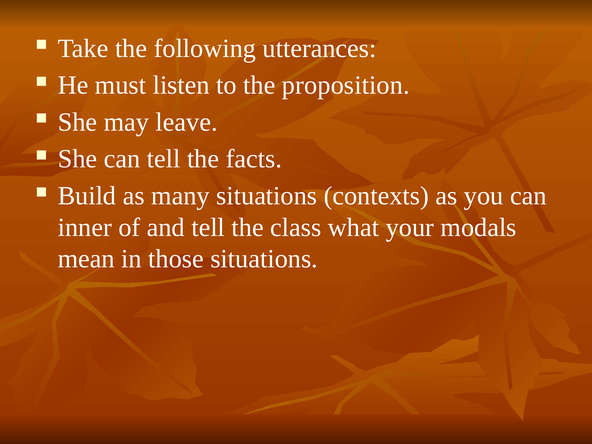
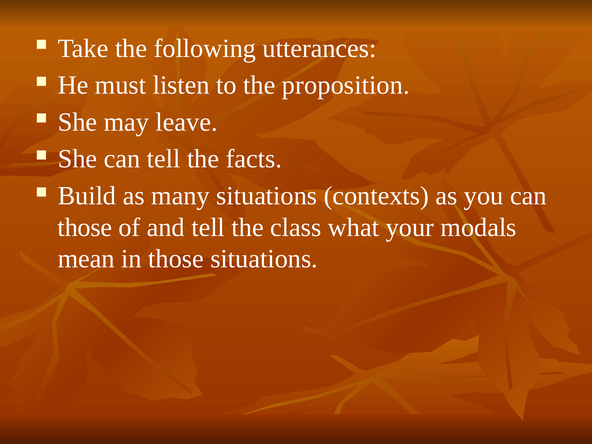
inner: inner -> those (85, 227)
